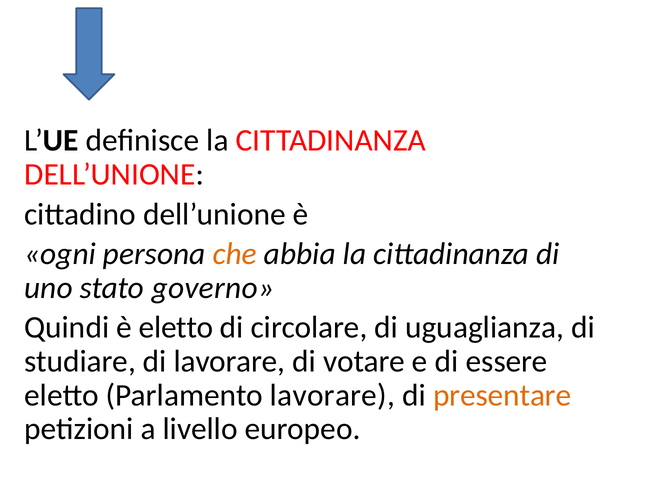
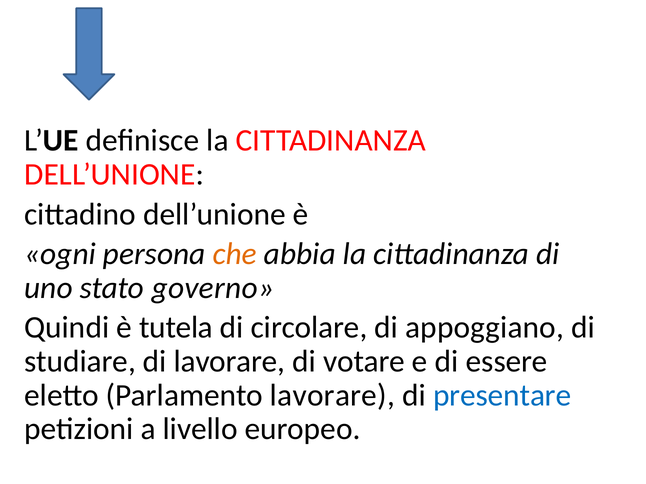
è eletto: eletto -> tutela (176, 328)
uguaglianza: uguaglianza -> appoggiano (485, 328)
presentare colour: orange -> blue (502, 396)
